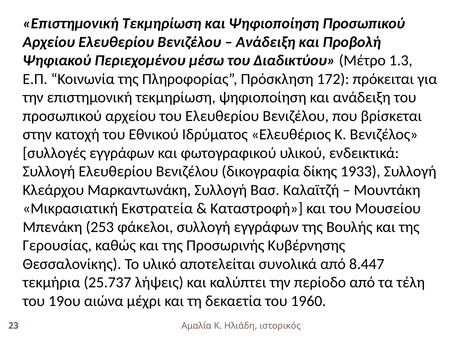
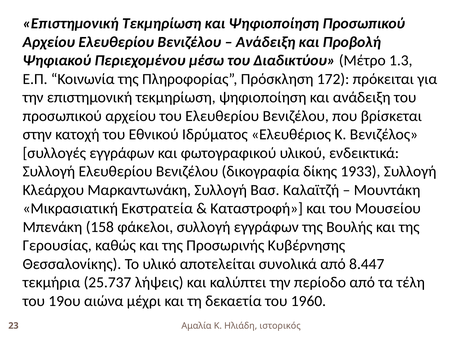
253: 253 -> 158 (100, 227)
